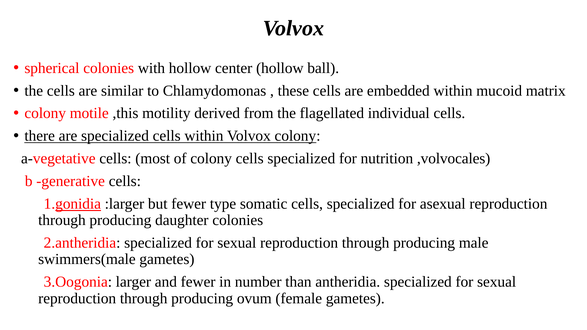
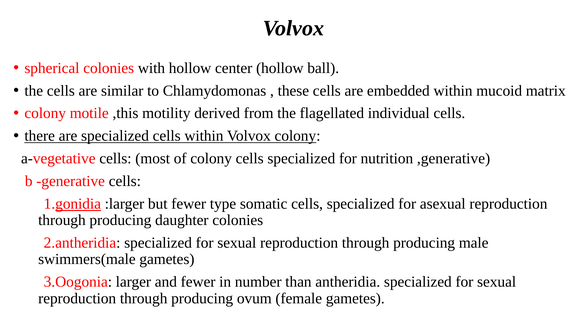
,volvocales: ,volvocales -> ,generative (454, 159)
